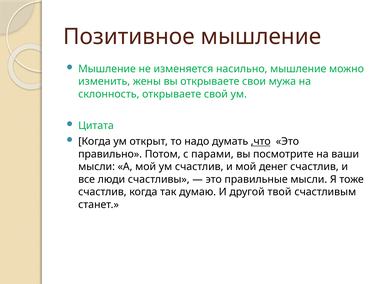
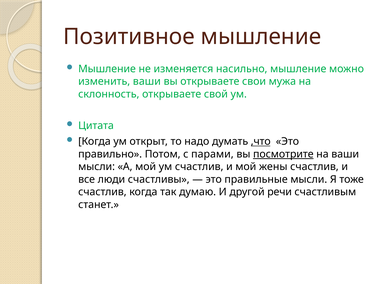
изменить жены: жены -> ваши (147, 81)
посмотрите underline: none -> present (283, 154)
денег: денег -> жены (273, 166)
твой: твой -> речи (280, 192)
